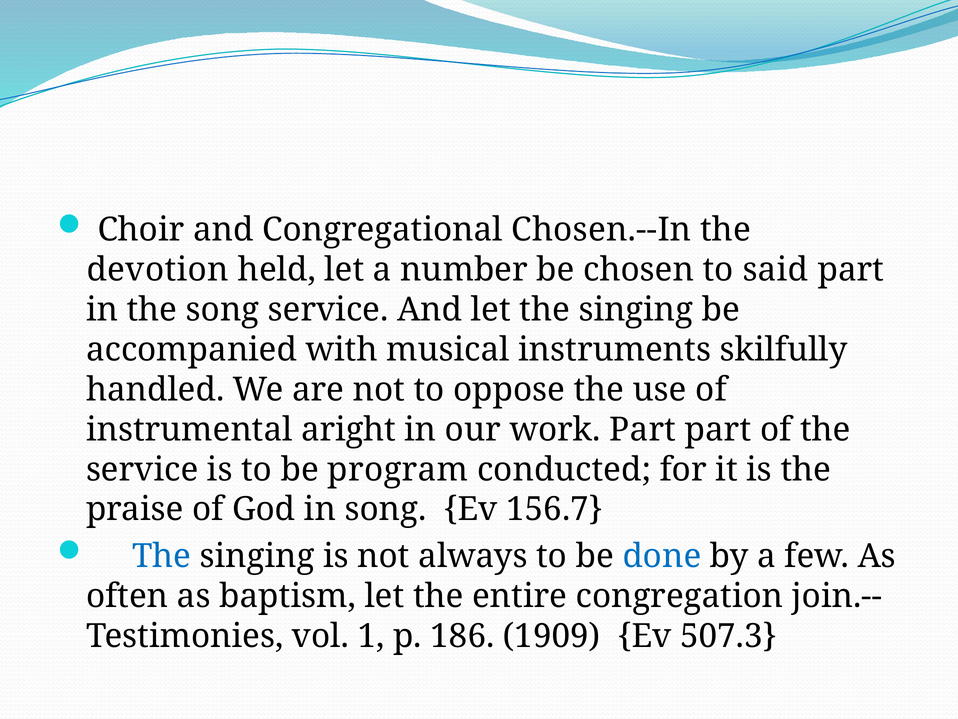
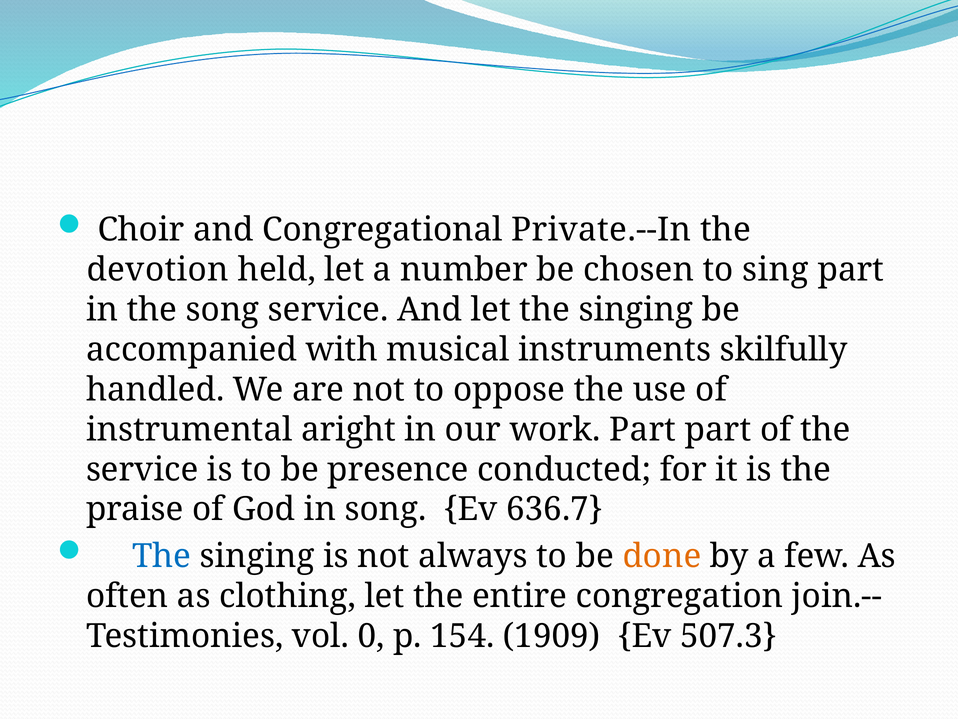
Chosen.--In: Chosen.--In -> Private.--In (601, 230)
said: said -> sing (775, 270)
program: program -> presence (398, 469)
156.7: 156.7 -> 636.7 (555, 509)
done colour: blue -> orange (662, 556)
baptism: baptism -> clothing (288, 596)
1: 1 -> 0 (371, 636)
186: 186 -> 154 (462, 636)
